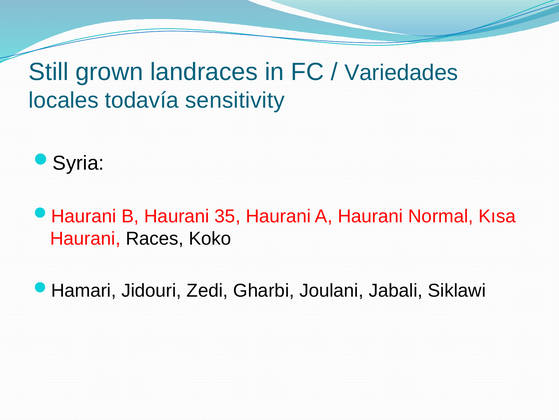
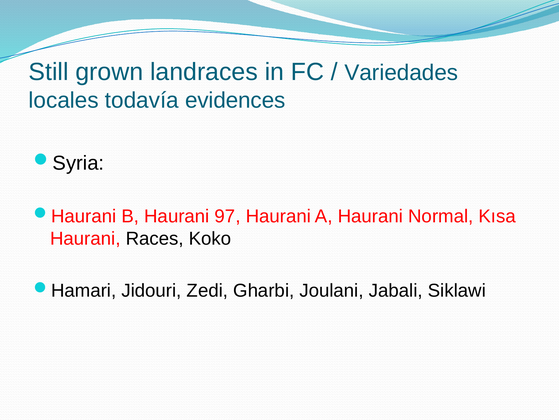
sensitivity: sensitivity -> evidences (235, 100)
35: 35 -> 97 (228, 216)
